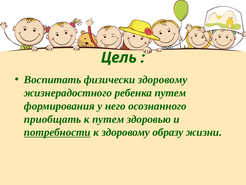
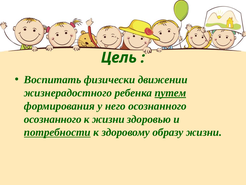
физически здоровому: здоровому -> движении (163, 79)
путем underline: none -> present (170, 93)
приобщать: приобщать -> осознанного (53, 119)
к путем: путем -> жизни (108, 119)
